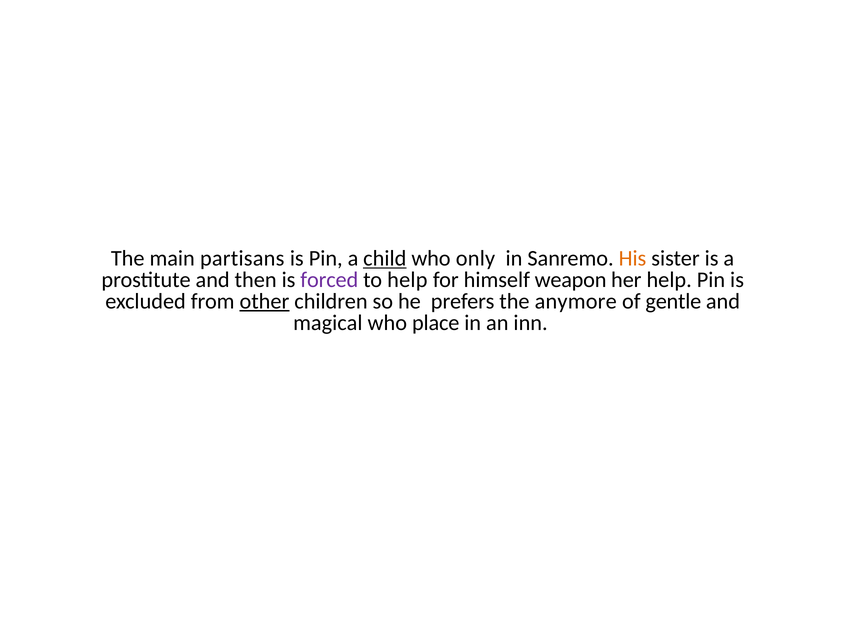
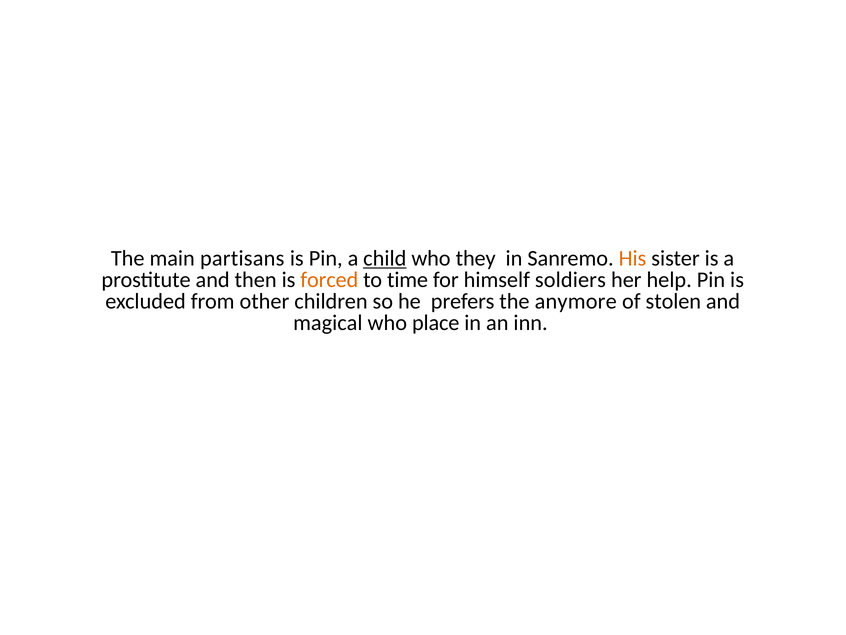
only: only -> they (476, 258)
forced colour: purple -> orange (329, 280)
to help: help -> time (408, 280)
weapon: weapon -> soldiers (570, 280)
other underline: present -> none (264, 301)
gentle: gentle -> stolen (673, 301)
